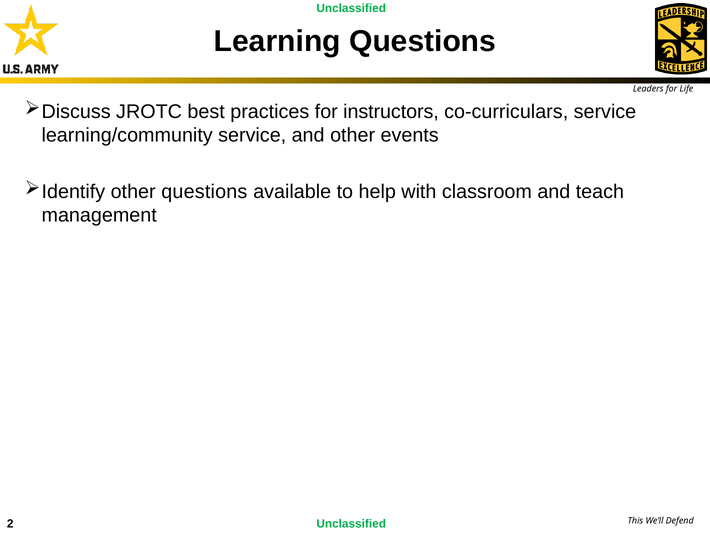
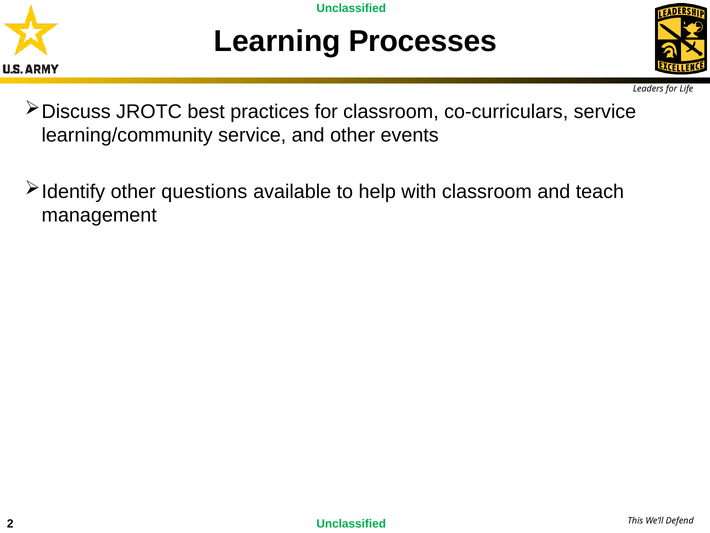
Learning Questions: Questions -> Processes (423, 41)
for instructors: instructors -> classroom (391, 111)
